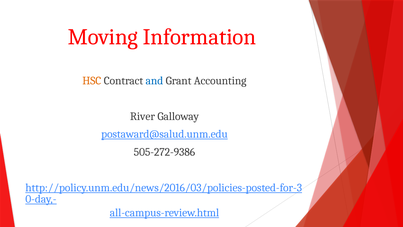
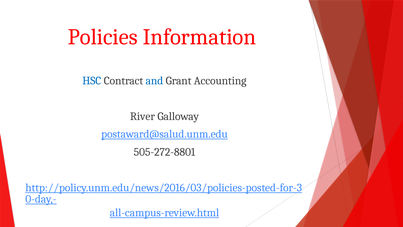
Moving: Moving -> Policies (103, 37)
HSC colour: orange -> blue (92, 81)
505-272-9386: 505-272-9386 -> 505-272-8801 (164, 152)
